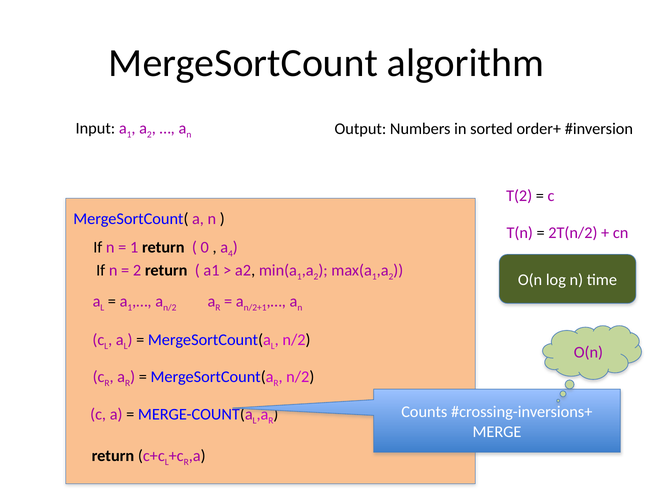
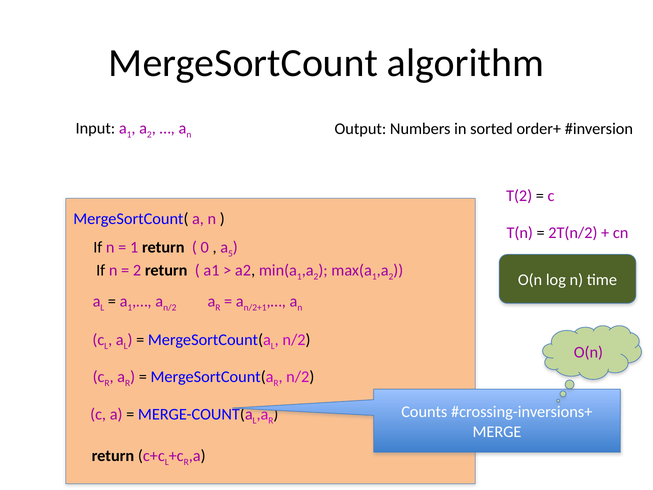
4: 4 -> 5 (230, 253)
